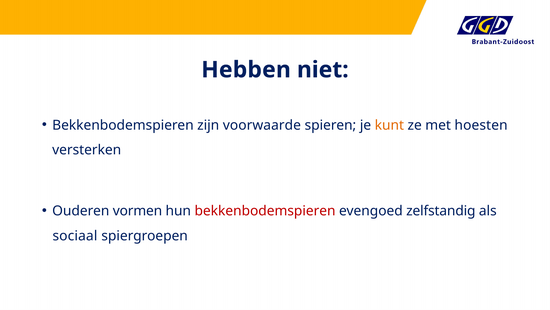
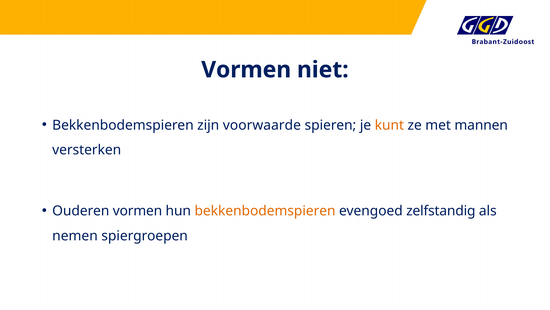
Hebben: Hebben -> Vormen (246, 70)
hoesten: hoesten -> mannen (481, 125)
bekkenbodemspieren colour: red -> orange (265, 211)
sociaal: sociaal -> nemen (75, 235)
